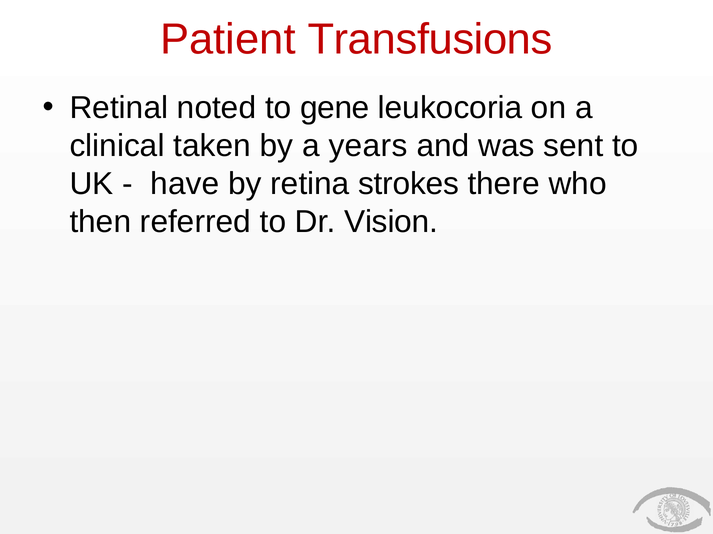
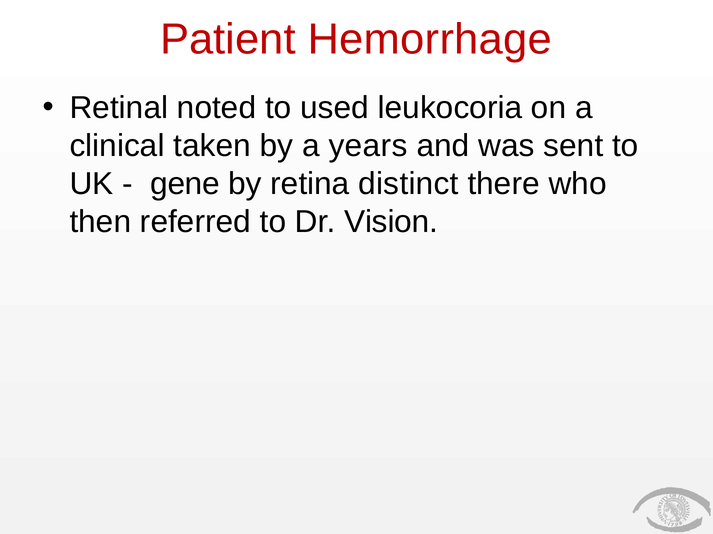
Transfusions: Transfusions -> Hemorrhage (430, 40)
gene: gene -> used (335, 108)
have: have -> gene (185, 184)
strokes: strokes -> distinct (408, 184)
